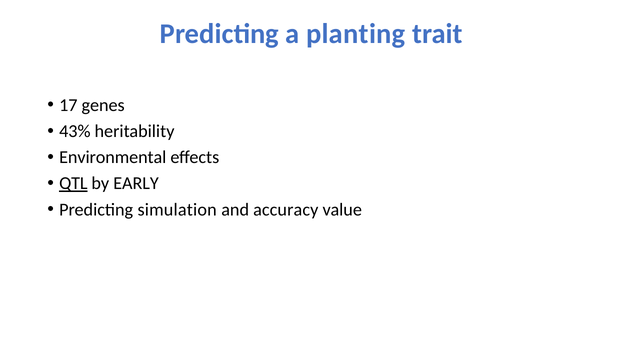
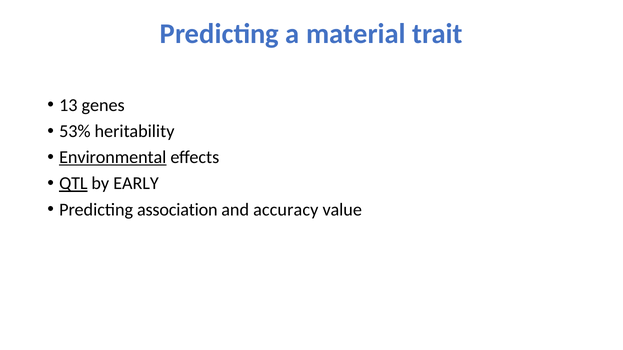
planting: planting -> material (356, 34)
17: 17 -> 13 (68, 105)
43%: 43% -> 53% (75, 131)
Environmental underline: none -> present (113, 158)
simulation: simulation -> association (177, 210)
